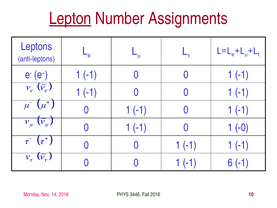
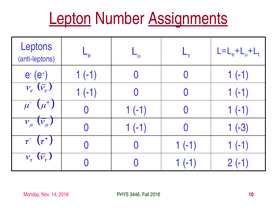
Assignments underline: none -> present (188, 18)
-0: -0 -> -3 (242, 127)
6: 6 -> 2 (230, 163)
